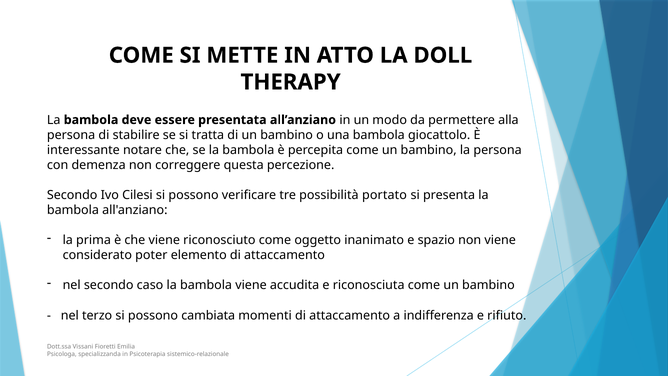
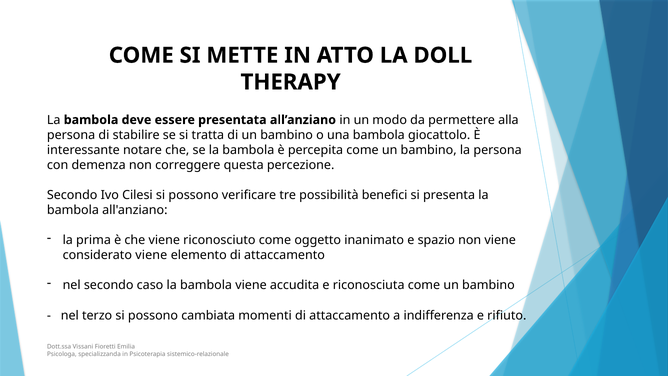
portato: portato -> benefici (385, 195)
considerato poter: poter -> viene (151, 255)
